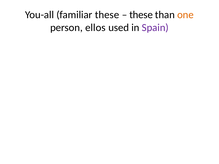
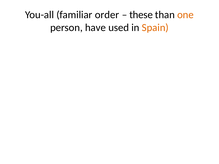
familiar these: these -> order (107, 15)
ellos: ellos -> have (95, 28)
Spain colour: purple -> orange (155, 28)
